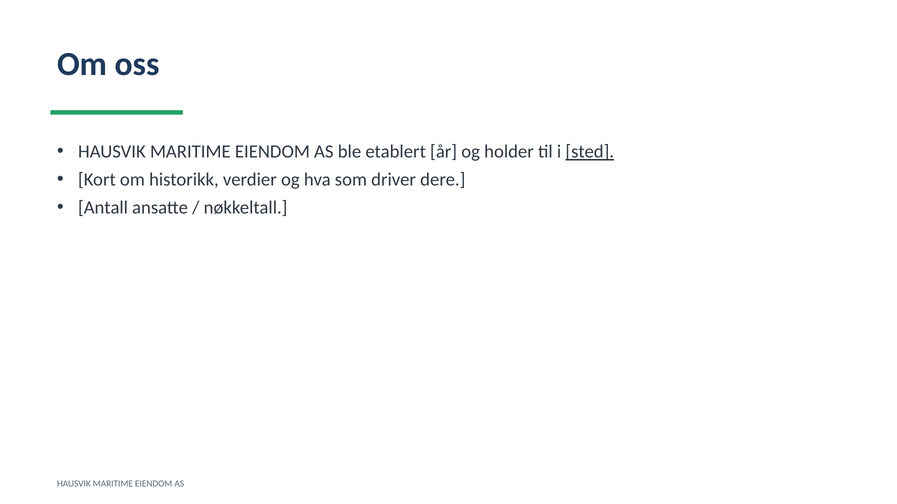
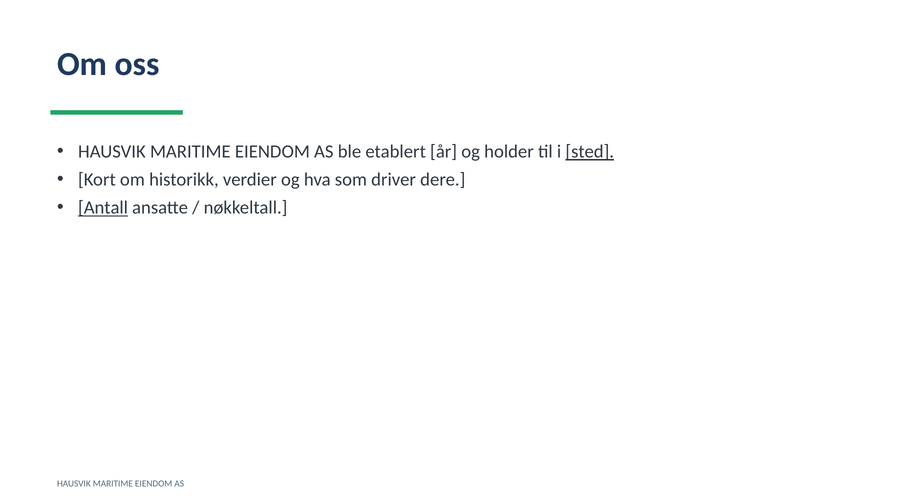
Antall underline: none -> present (103, 208)
